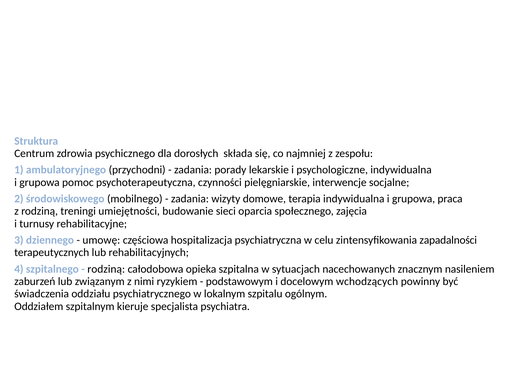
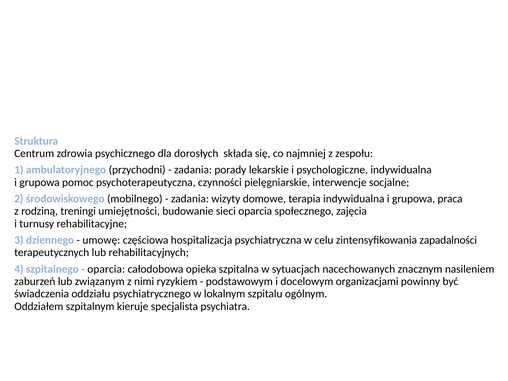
rodziną: rodziną -> oparcia (106, 269)
wchodzących: wchodzących -> organizacjami (367, 281)
